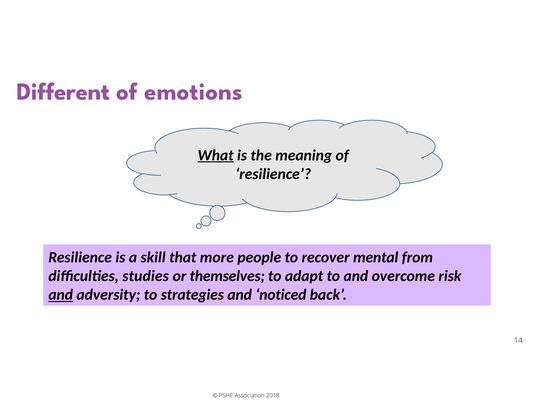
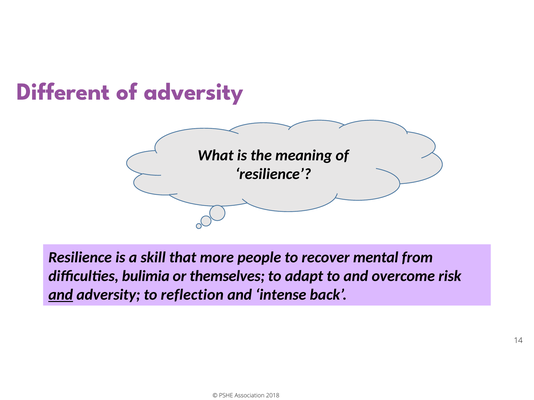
of emotions: emotions -> adversity (194, 92)
What underline: present -> none (216, 155)
studies: studies -> bulimia (146, 276)
strategies: strategies -> reflection (192, 295)
noticed: noticed -> intense (281, 295)
